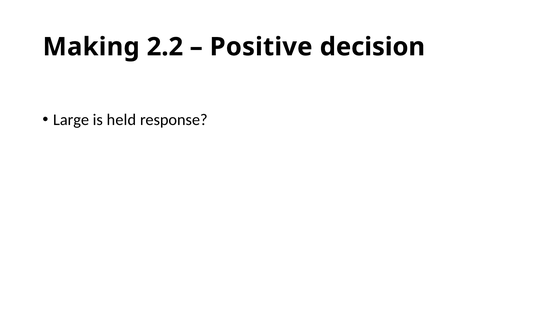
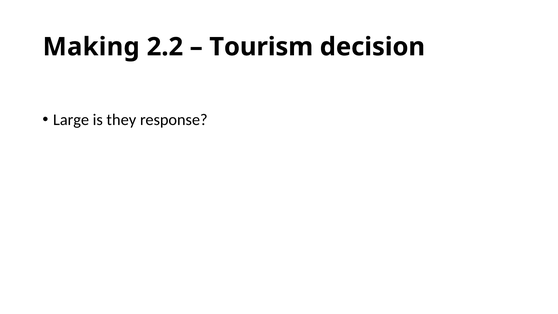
Positive: Positive -> Tourism (261, 47)
held: held -> they (121, 120)
